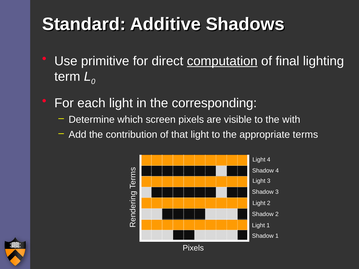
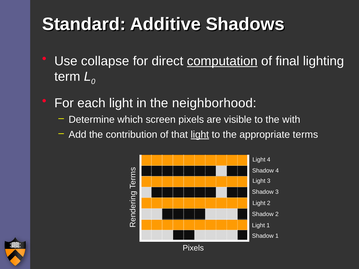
primitive: primitive -> collapse (105, 61)
corresponding: corresponding -> neighborhood (214, 103)
light underline: none -> present (200, 135)
